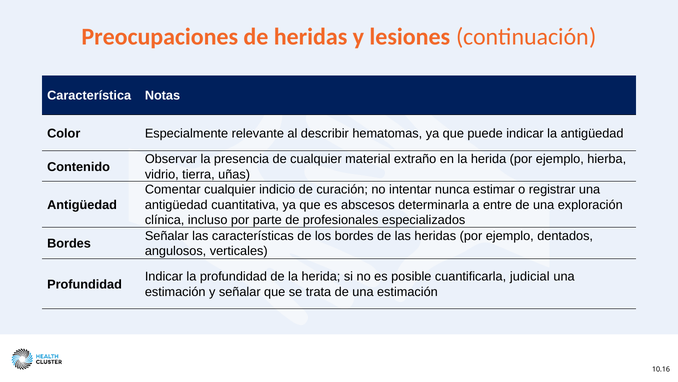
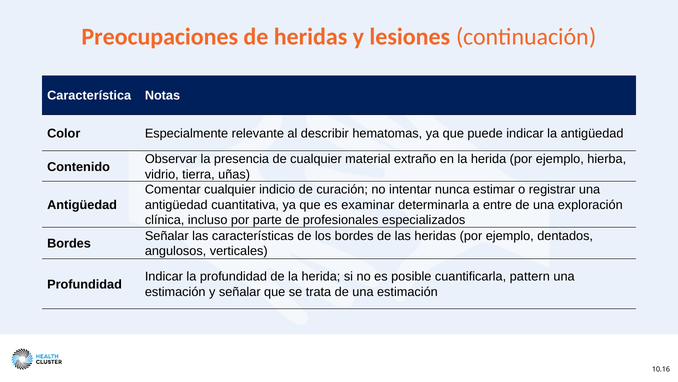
abscesos: abscesos -> examinar (368, 205)
judicial: judicial -> pattern (530, 276)
